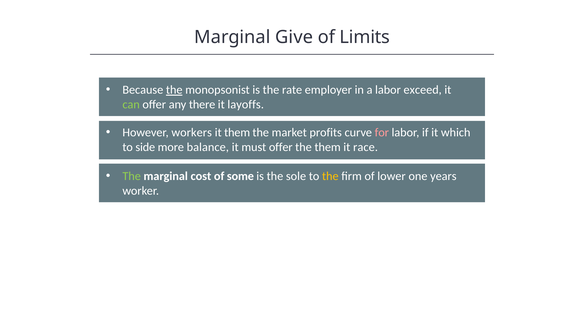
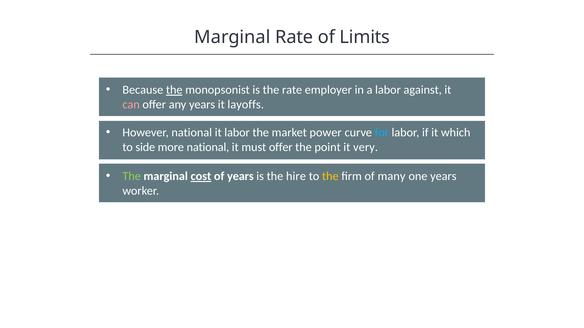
Marginal Give: Give -> Rate (294, 37)
exceed: exceed -> against (423, 90)
can colour: light green -> pink (131, 105)
any there: there -> years (202, 105)
However workers: workers -> national (192, 133)
it them: them -> labor (237, 133)
profits: profits -> power (326, 133)
for colour: pink -> light blue (382, 133)
more balance: balance -> national (208, 147)
the them: them -> point (328, 147)
race: race -> very (366, 147)
cost underline: none -> present (201, 177)
of some: some -> years (240, 177)
sole: sole -> hire (296, 177)
lower: lower -> many (392, 177)
